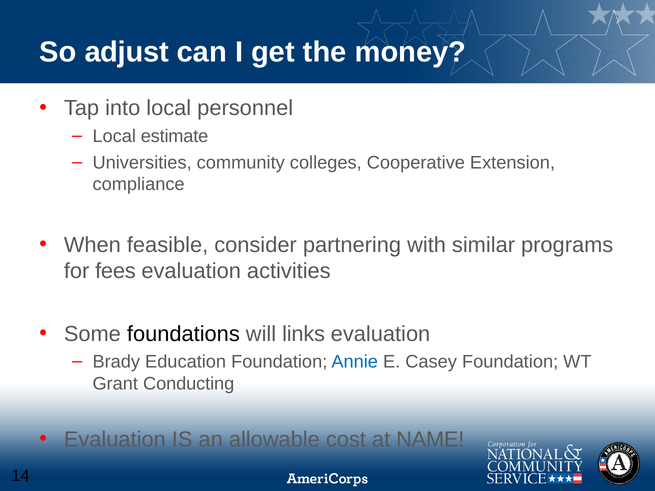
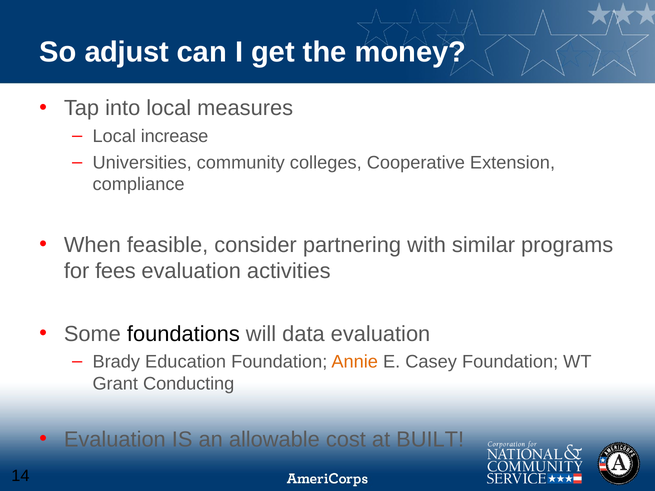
personnel: personnel -> measures (245, 108)
estimate: estimate -> increase (175, 136)
links: links -> data (303, 334)
Annie colour: blue -> orange (355, 362)
NAME: NAME -> BUILT (430, 440)
